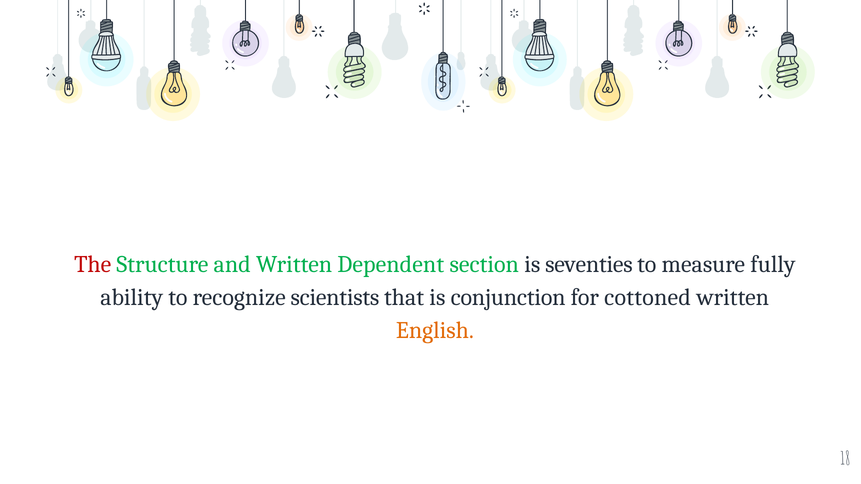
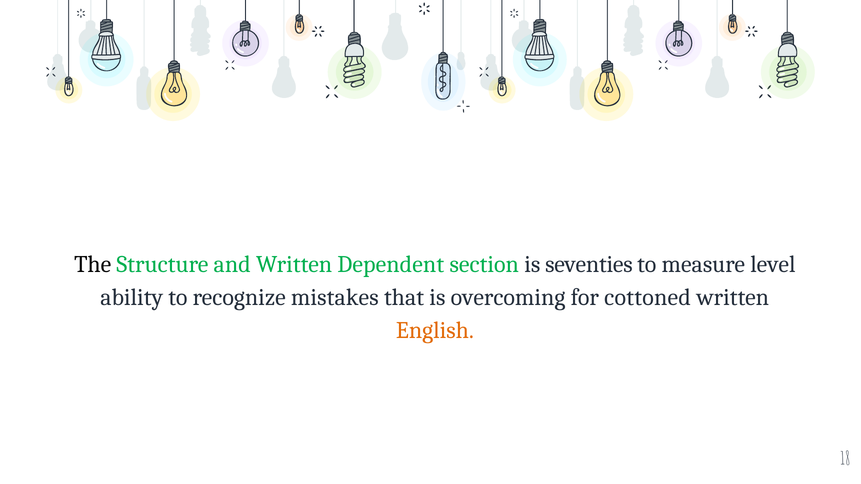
The colour: red -> black (93, 265)
fully: fully -> level (773, 265)
scientists: scientists -> mistakes (335, 298)
conjunction: conjunction -> overcoming (508, 298)
